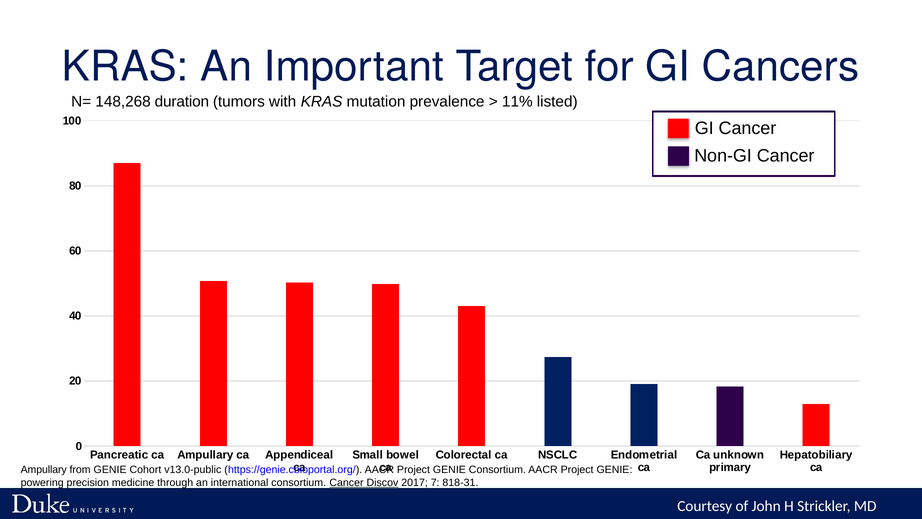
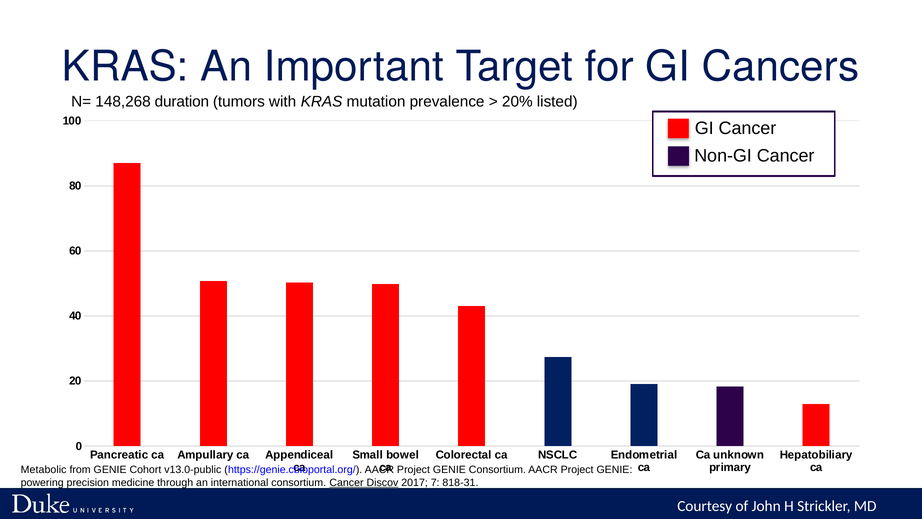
11%: 11% -> 20% (517, 101)
Ampullary: Ampullary -> Metabolic (44, 470)
